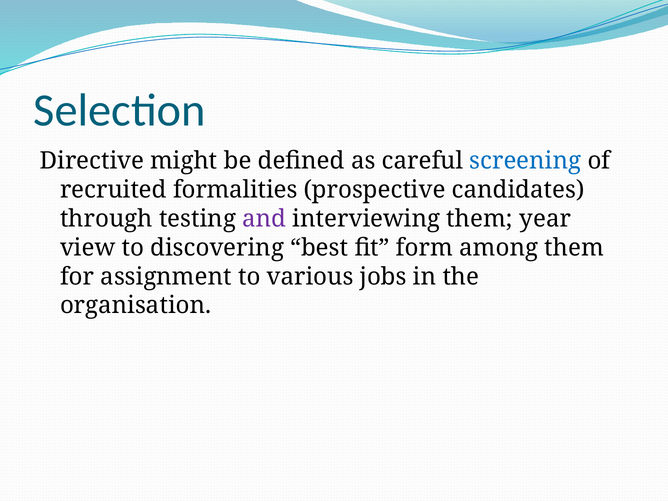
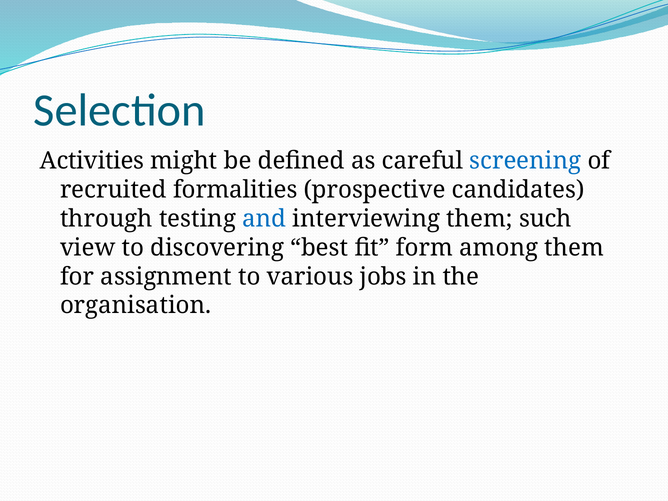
Directive: Directive -> Activities (92, 161)
and colour: purple -> blue (264, 219)
year: year -> such (545, 219)
